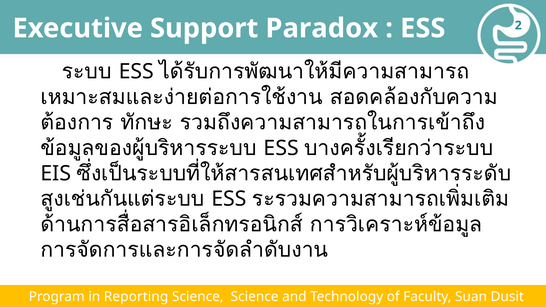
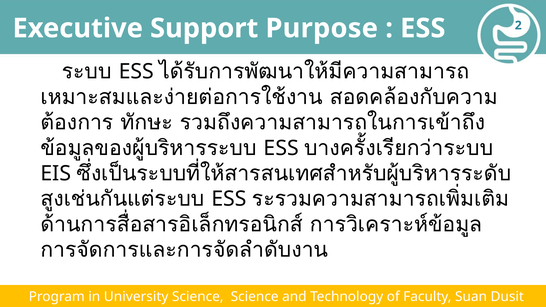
Paradox: Paradox -> Purpose (322, 28)
in Reporting: Reporting -> University (136, 297)
